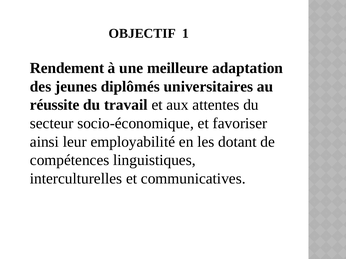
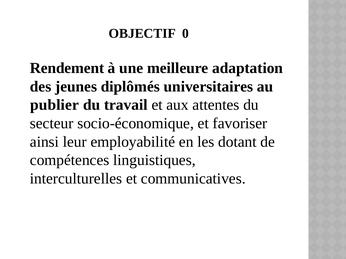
1: 1 -> 0 (185, 33)
réussite: réussite -> publier (55, 105)
